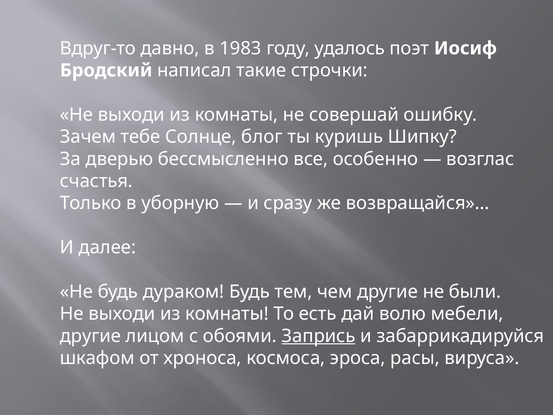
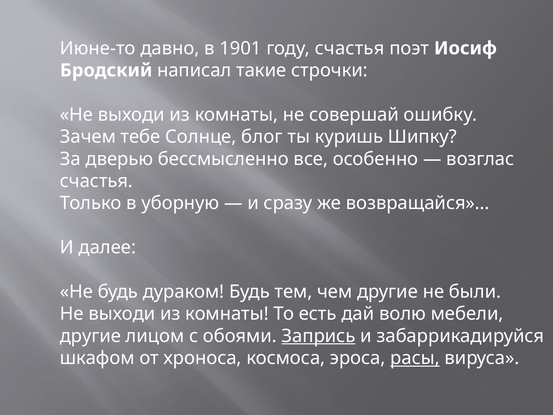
Вдруг-то: Вдруг-то -> Июне-то (98, 48)
1983: 1983 -> 1901 (240, 48)
году удалось: удалось -> счастья (350, 48)
расы underline: none -> present (415, 358)
